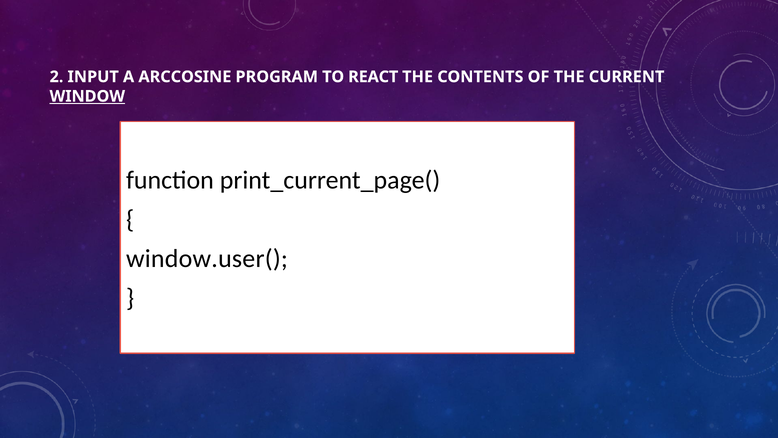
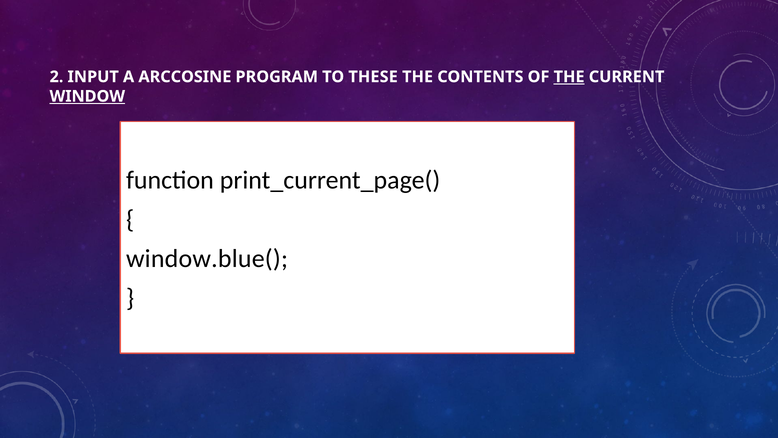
REACT: REACT -> THESE (373, 77)
THE underline: none -> present (569, 77)
window.user(: window.user( -> window.blue( (207, 259)
